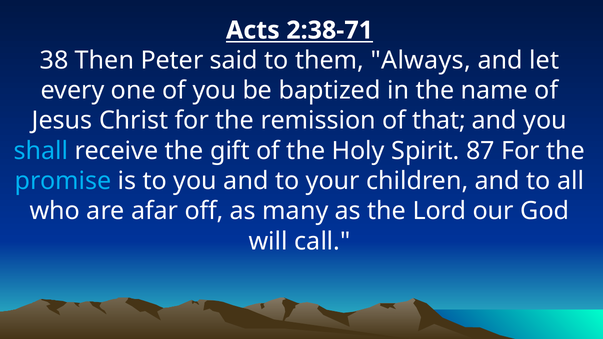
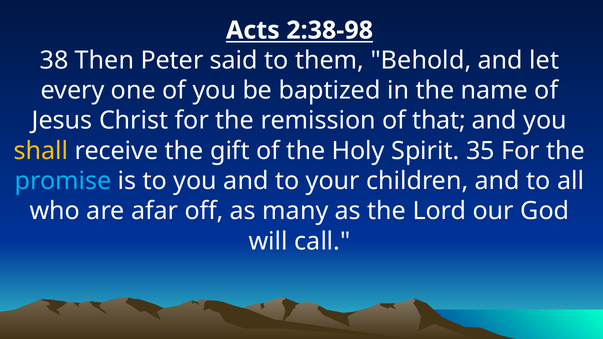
2:38-71: 2:38-71 -> 2:38-98 (330, 30)
Always: Always -> Behold (421, 60)
shall colour: light blue -> yellow (41, 151)
87: 87 -> 35 (480, 151)
